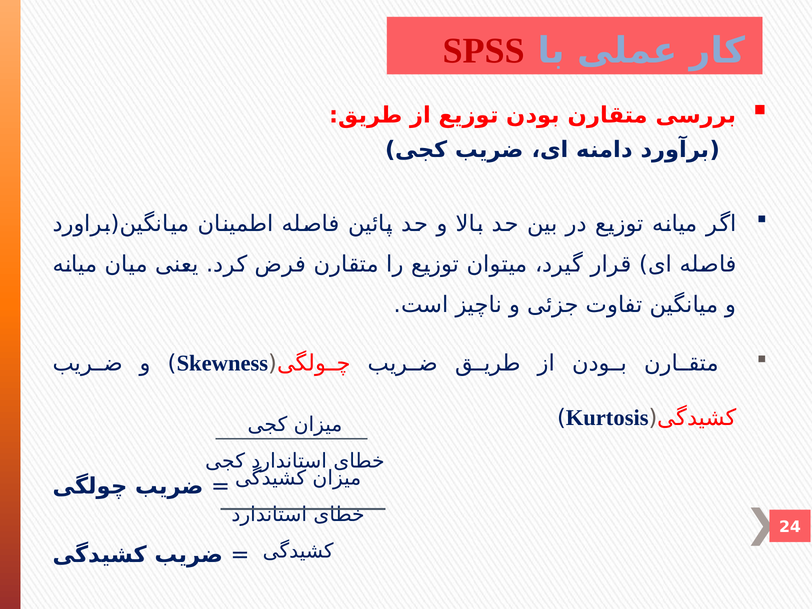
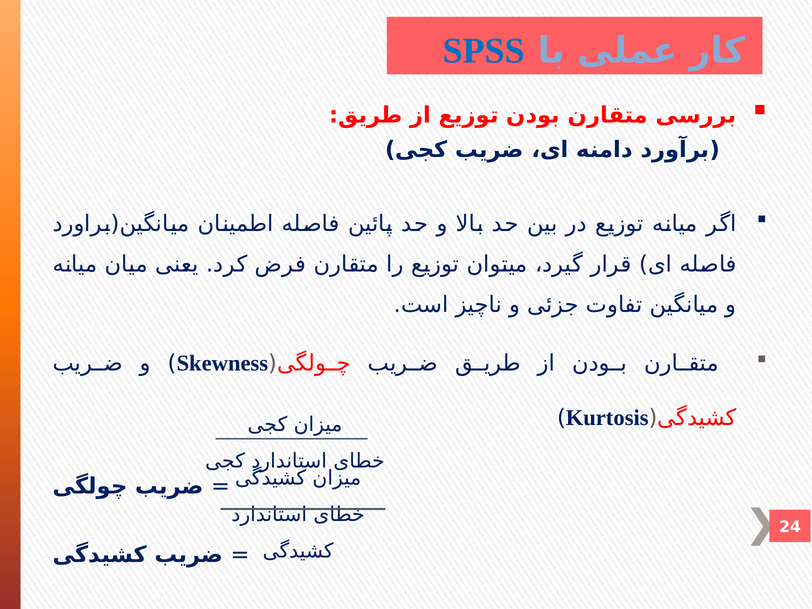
SPSS colour: red -> blue (484, 51)
